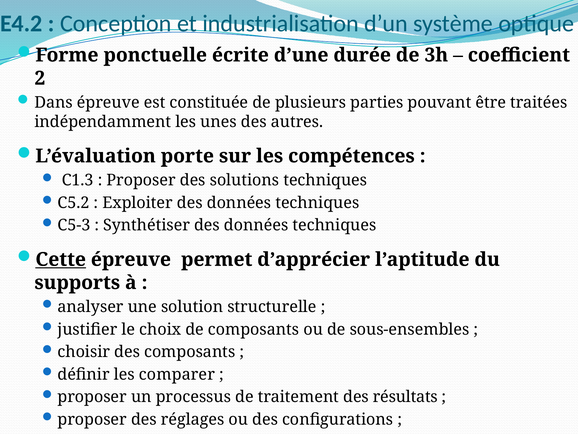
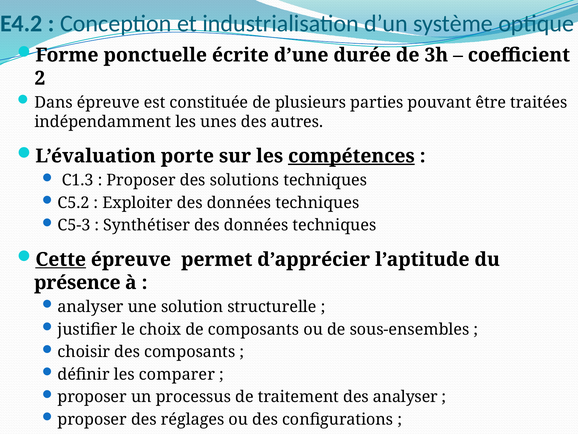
compétences underline: none -> present (351, 156)
supports: supports -> présence (77, 282)
des résultats: résultats -> analyser (405, 396)
